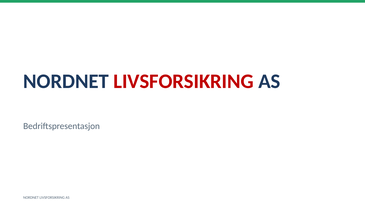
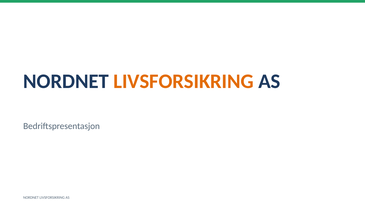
LIVSFORSIKRING colour: red -> orange (184, 81)
